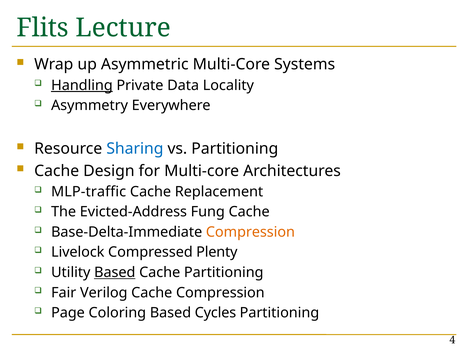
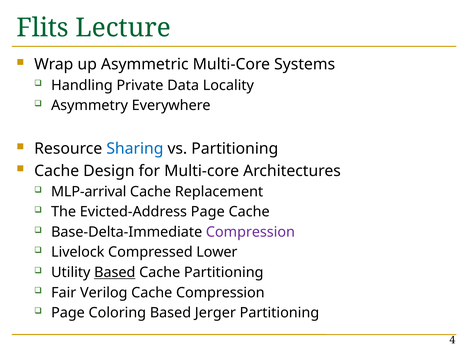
Handling underline: present -> none (82, 85)
MLP-traffic: MLP-traffic -> MLP-arrival (89, 192)
Evicted-Address Fung: Fung -> Page (208, 212)
Compression colour: orange -> purple (250, 232)
Plenty: Plenty -> Lower (217, 252)
Cycles: Cycles -> Jerger (215, 313)
